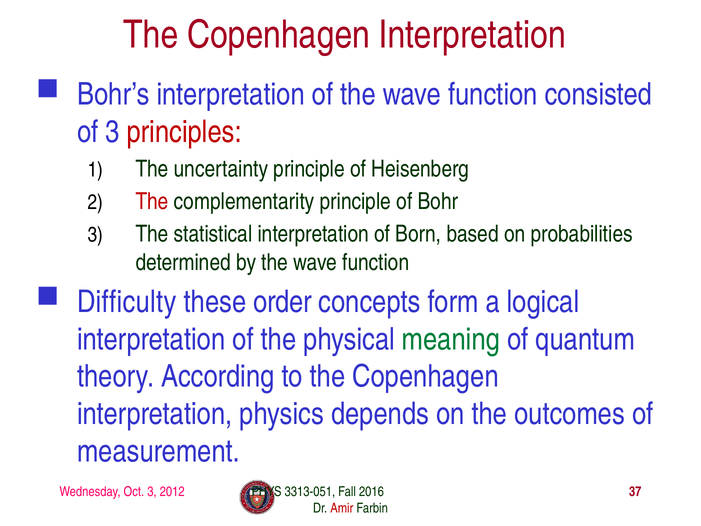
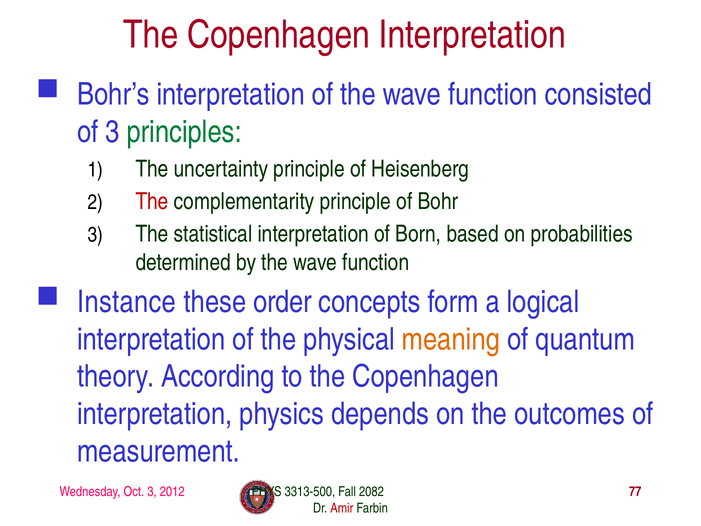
principles colour: red -> green (184, 132)
Difficulty: Difficulty -> Instance (127, 302)
meaning colour: green -> orange (451, 339)
3313-051: 3313-051 -> 3313-500 (310, 492)
2016: 2016 -> 2082 (371, 492)
37: 37 -> 77 (635, 492)
